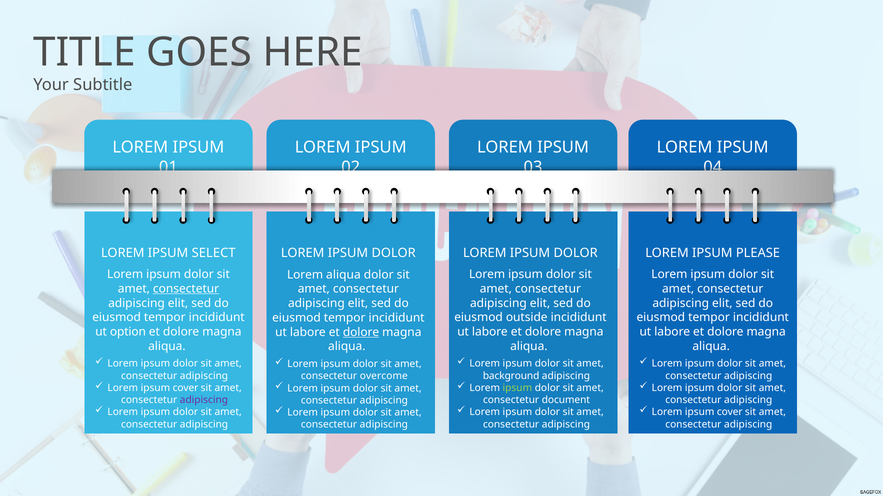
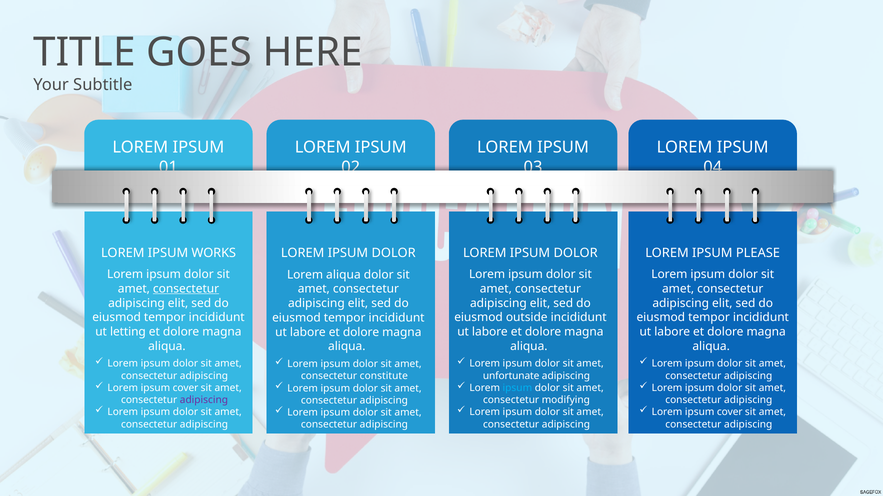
SELECT: SELECT -> WORKS (214, 253)
option: option -> letting (128, 332)
dolore underline: present -> none (361, 333)
background: background -> unfortunate (511, 376)
overcome: overcome -> constitute (384, 377)
ipsum colour: light green -> light blue (517, 388)
document: document -> modifying (566, 401)
